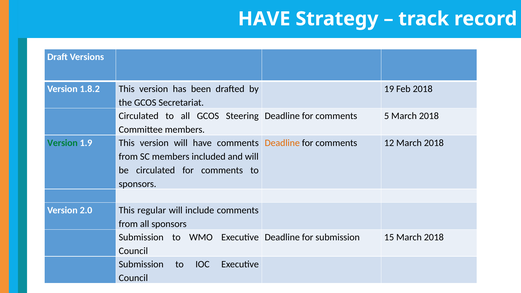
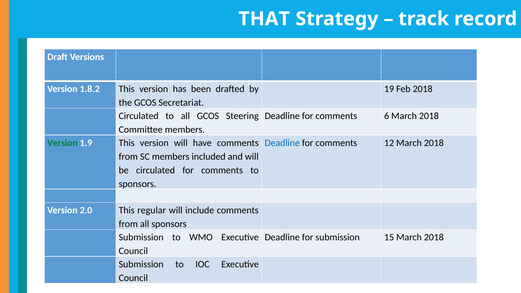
HAVE: HAVE -> THAT (264, 19)
5: 5 -> 6 (387, 116)
Deadline colour: orange -> blue (282, 143)
